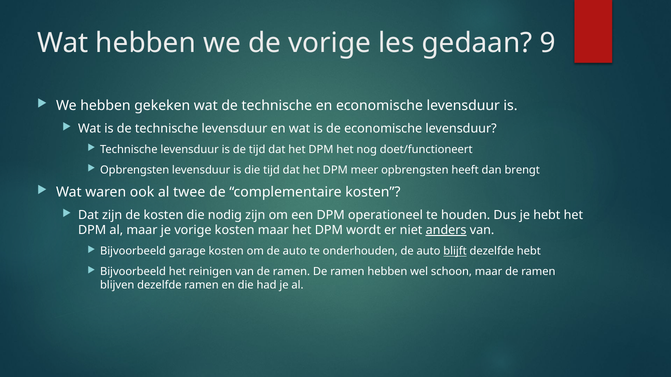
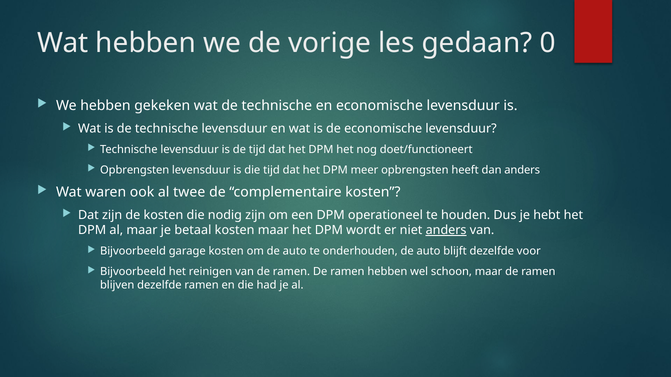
9: 9 -> 0 (548, 43)
dan brengt: brengt -> anders (522, 170)
je vorige: vorige -> betaal (193, 230)
blijft underline: present -> none (455, 252)
dezelfde hebt: hebt -> voor (529, 252)
